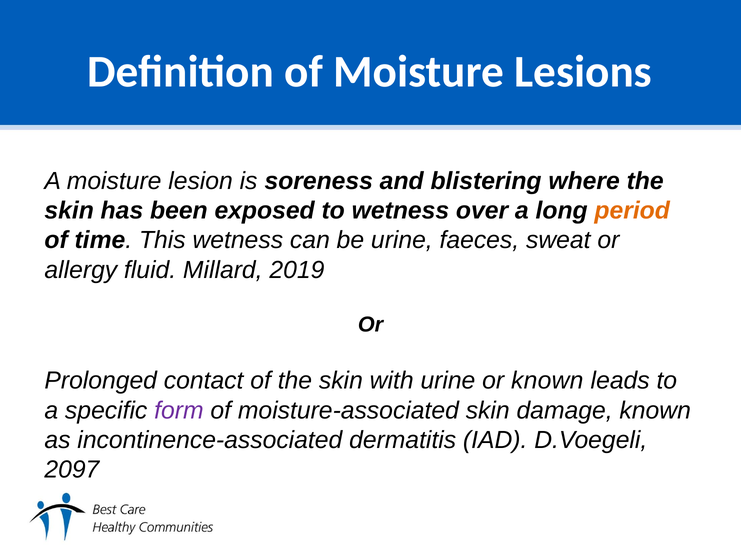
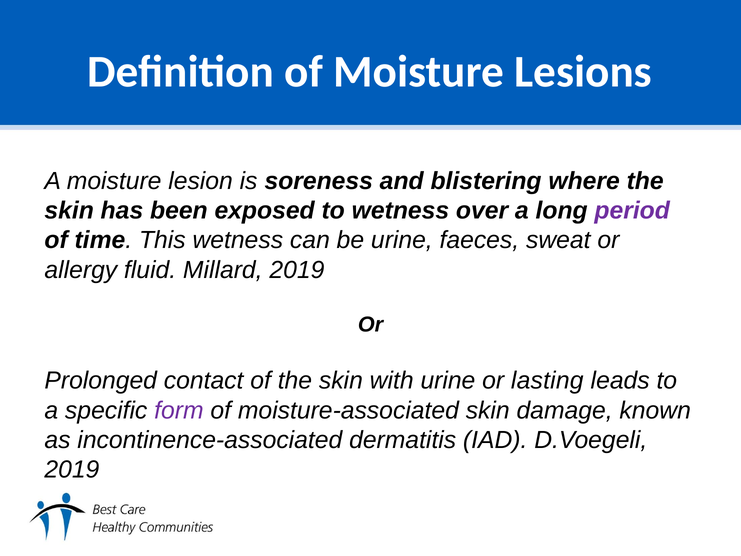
period colour: orange -> purple (632, 210)
or known: known -> lasting (547, 381)
2097: 2097 -> 2019 (72, 469)
